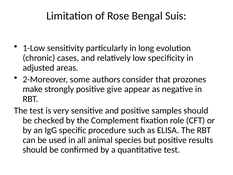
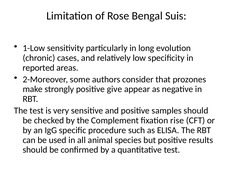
adjusted: adjusted -> reported (39, 68)
role: role -> rise (177, 120)
